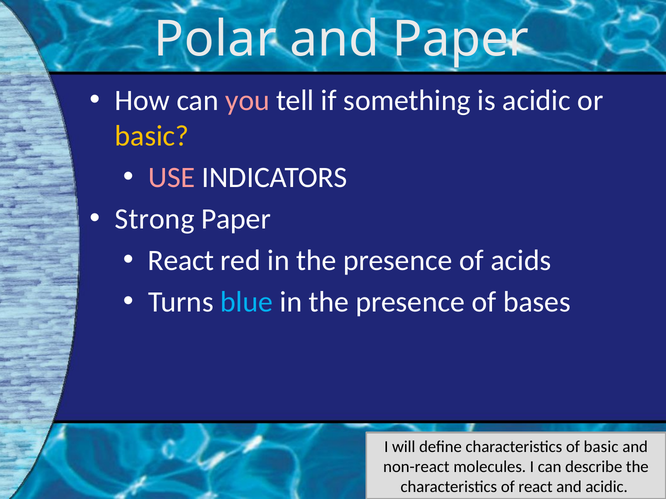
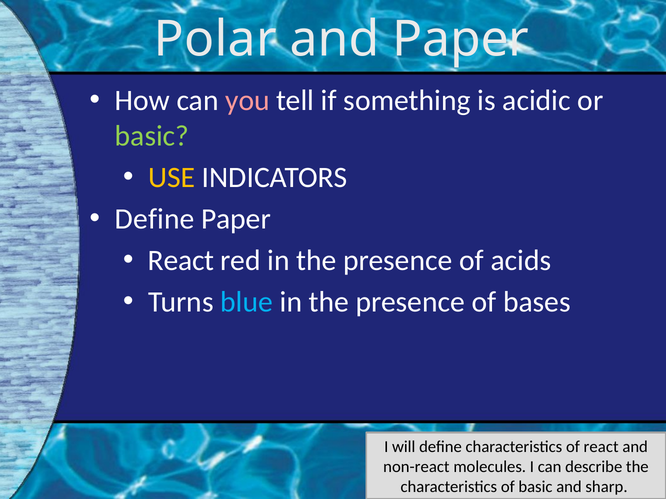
basic colour: yellow -> light green (152, 136)
USE colour: pink -> yellow (172, 178)
Strong: Strong -> Define (155, 219)
of basic: basic -> react (601, 447)
of react: react -> basic (535, 487)
and acidic: acidic -> sharp (607, 487)
